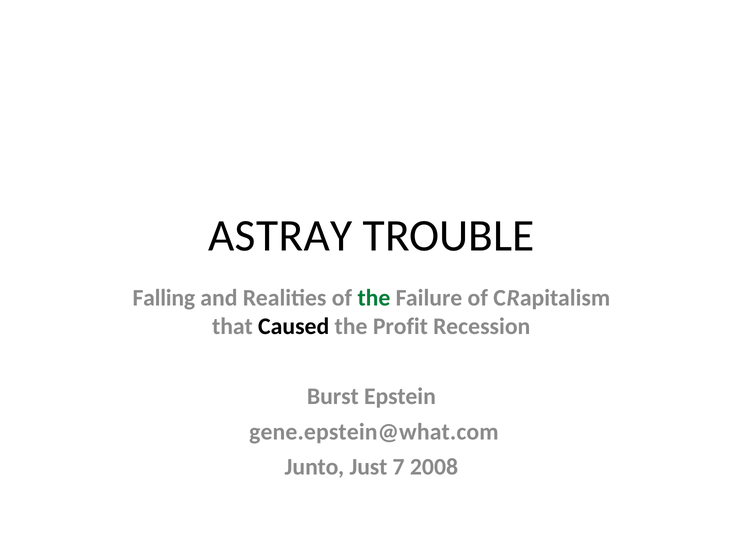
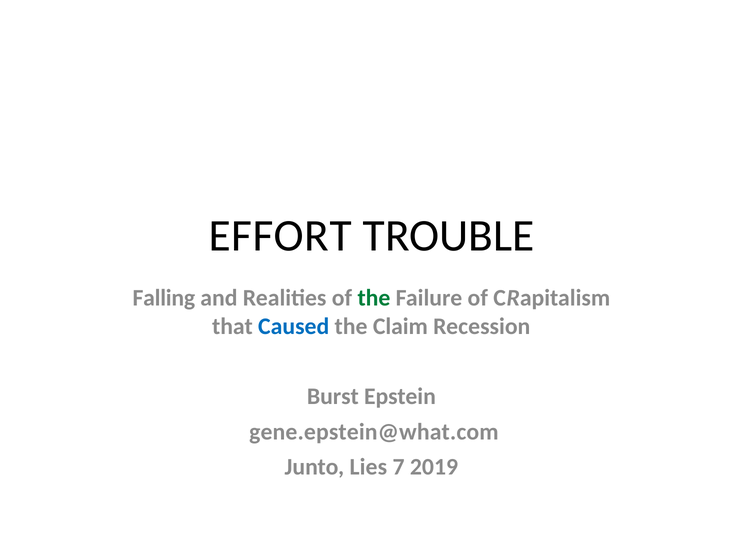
ASTRAY: ASTRAY -> EFFORT (280, 236)
Caused colour: black -> blue (294, 327)
Profit: Profit -> Claim (400, 327)
Just: Just -> Lies (368, 467)
2008: 2008 -> 2019 (434, 467)
